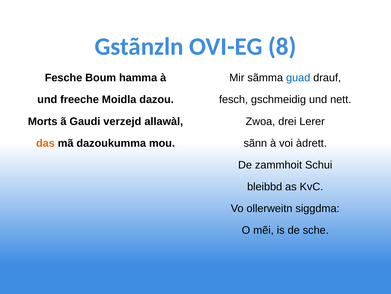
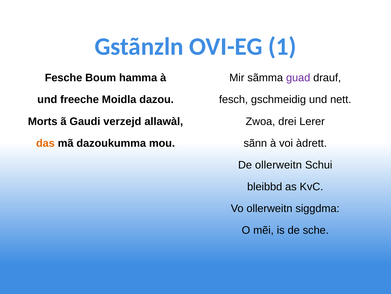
8: 8 -> 1 (282, 47)
guad colour: blue -> purple (298, 78)
De zammhoit: zammhoit -> ollerweitn (278, 165)
